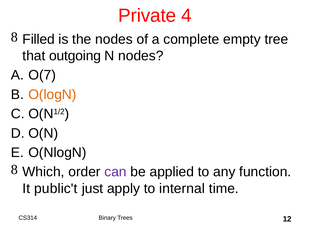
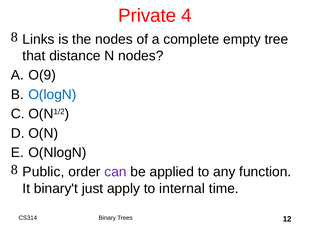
Filled: Filled -> Links (39, 39)
outgoing: outgoing -> distance (75, 56)
O(7: O(7 -> O(9 (42, 75)
O(logN colour: orange -> blue (52, 94)
Which: Which -> Public (43, 172)
public't: public't -> binary't (56, 188)
